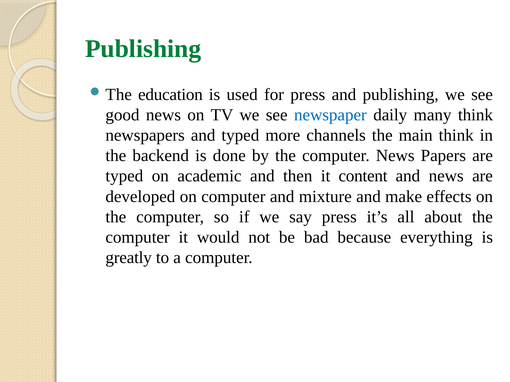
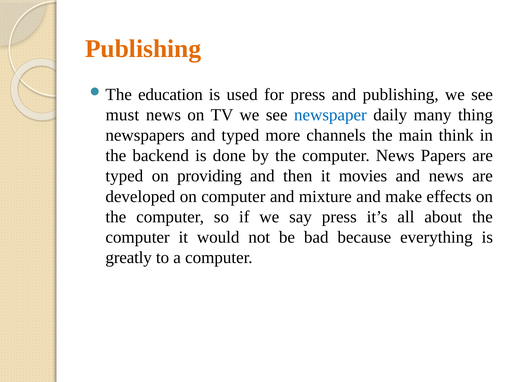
Publishing colour: green -> orange (143, 49)
good: good -> must (122, 115)
many think: think -> thing (475, 115)
academic: academic -> providing (210, 176)
content: content -> movies (363, 176)
